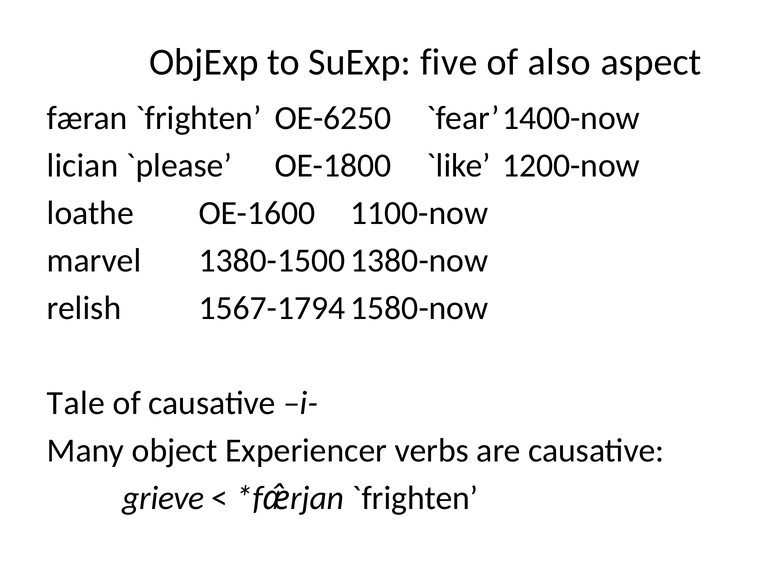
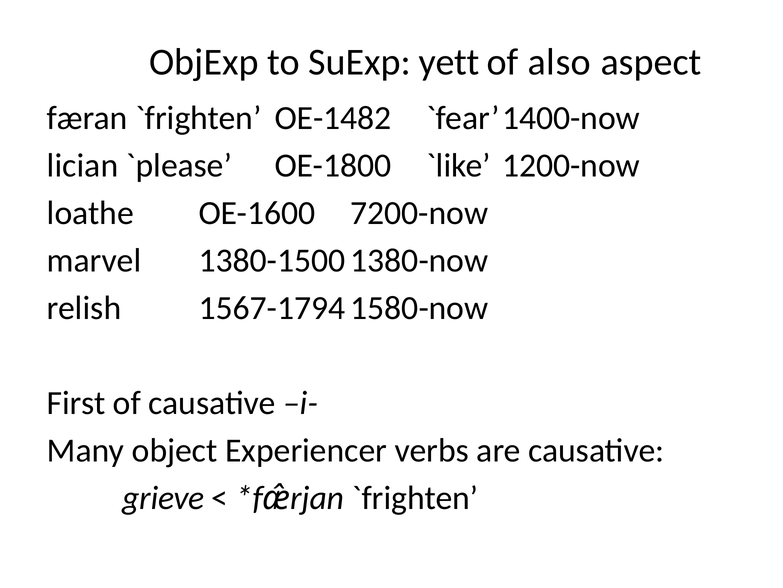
five: five -> yett (449, 62)
OE-6250: OE-6250 -> OE-1482 (333, 118)
1100-now: 1100-now -> 7200-now (419, 213)
Tale: Tale -> First (76, 403)
